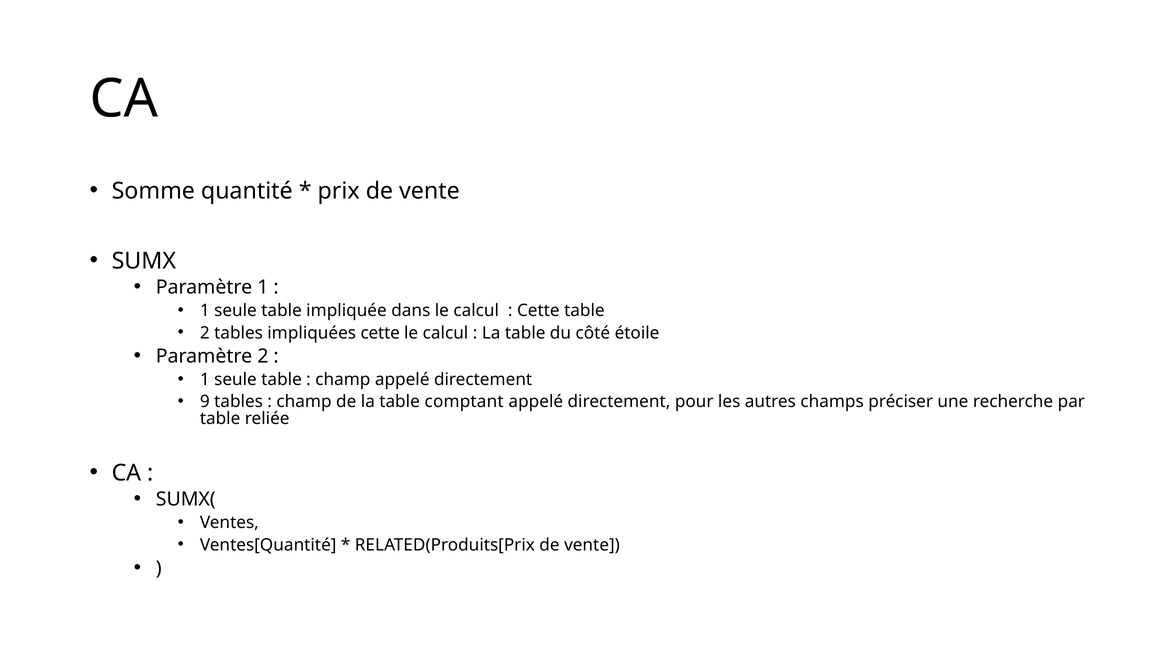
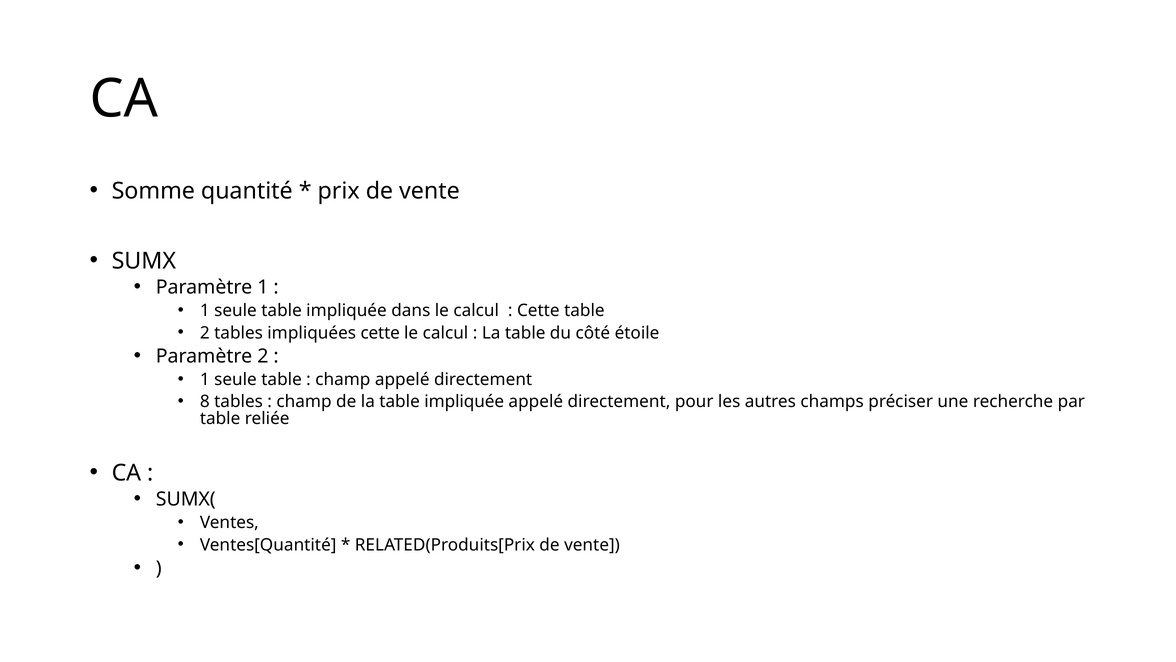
9: 9 -> 8 (205, 401)
la table comptant: comptant -> impliquée (464, 401)
